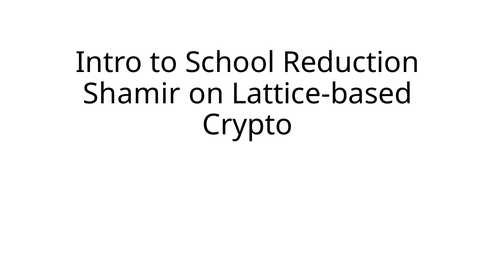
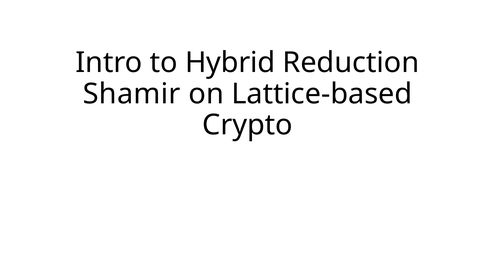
School: School -> Hybrid (230, 63)
